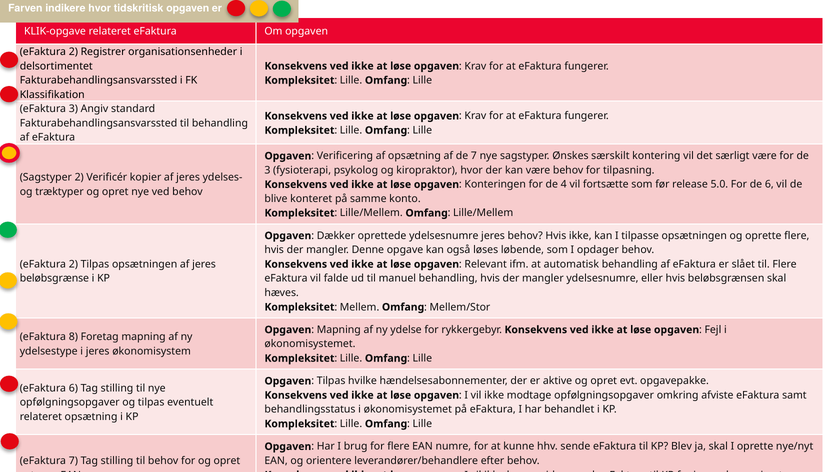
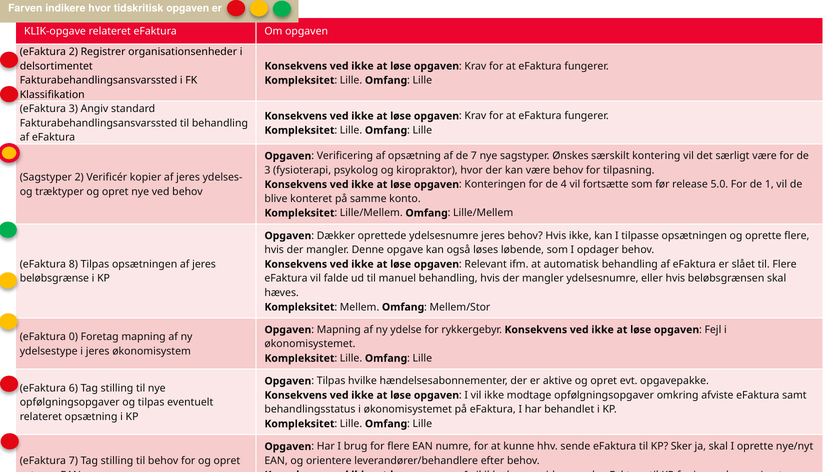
de 6: 6 -> 1 (769, 184)
2: 2 -> 8 (73, 264)
8: 8 -> 0 (73, 337)
Blev: Blev -> Sker (681, 446)
